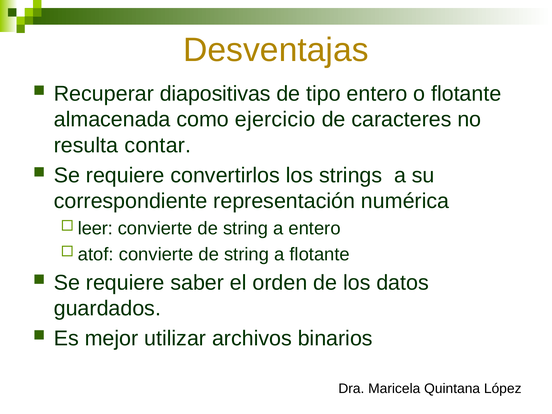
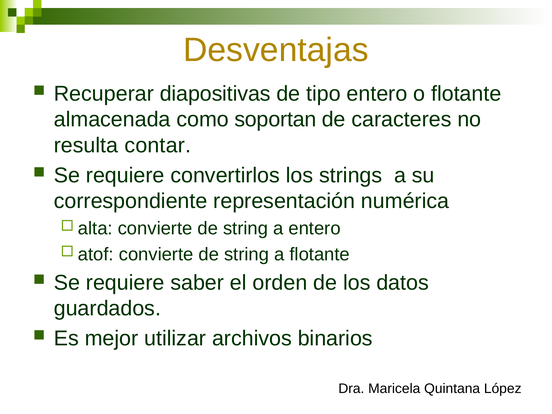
ejercicio: ejercicio -> soportan (275, 120)
leer: leer -> alta (95, 229)
